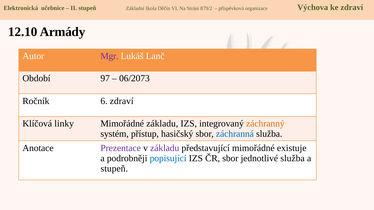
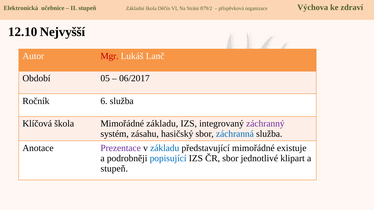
Armády: Armády -> Nejvyšší (63, 32)
Mgr colour: purple -> red (109, 56)
97: 97 -> 05 (105, 79)
06/2073: 06/2073 -> 06/2017 (134, 79)
6 zdraví: zdraví -> služba (122, 101)
Klíčová linky: linky -> škola (64, 124)
záchranný colour: orange -> purple (265, 124)
přístup: přístup -> zásahu (145, 134)
základu colour: purple -> blue (165, 148)
jednotlivé služba: služba -> klipart (293, 159)
